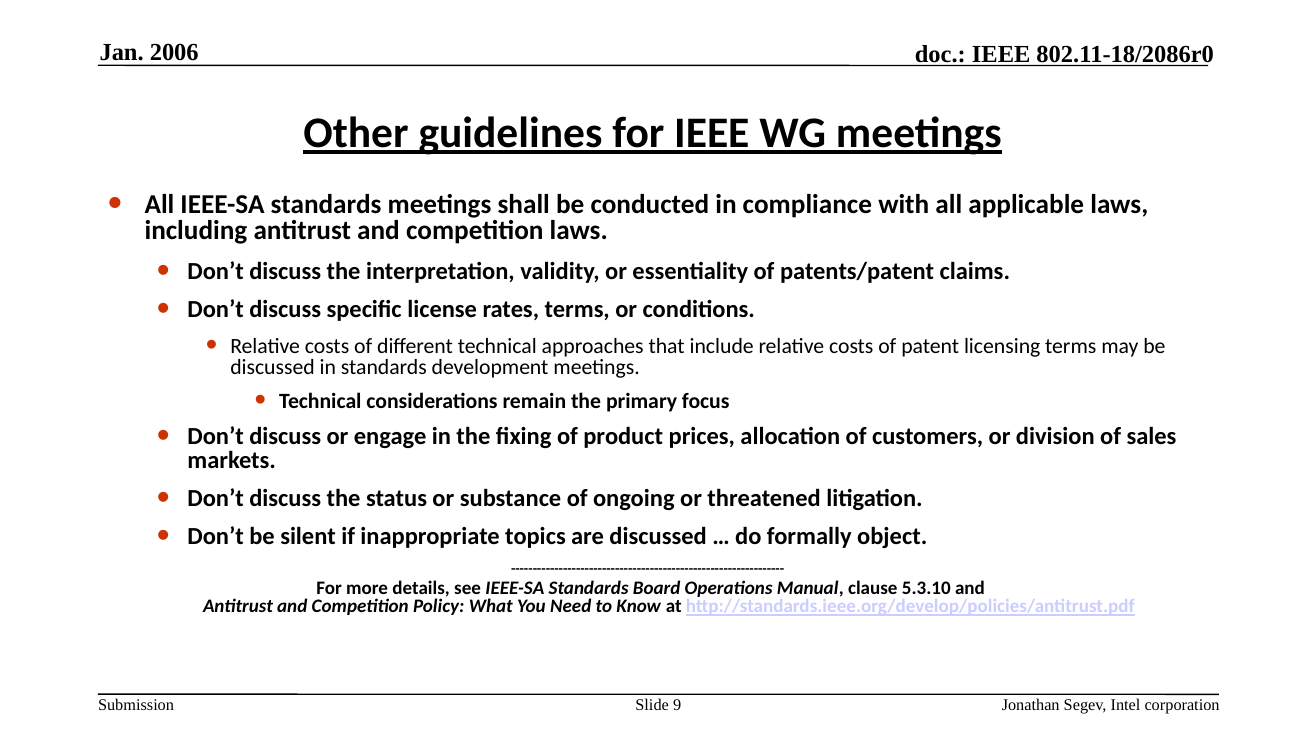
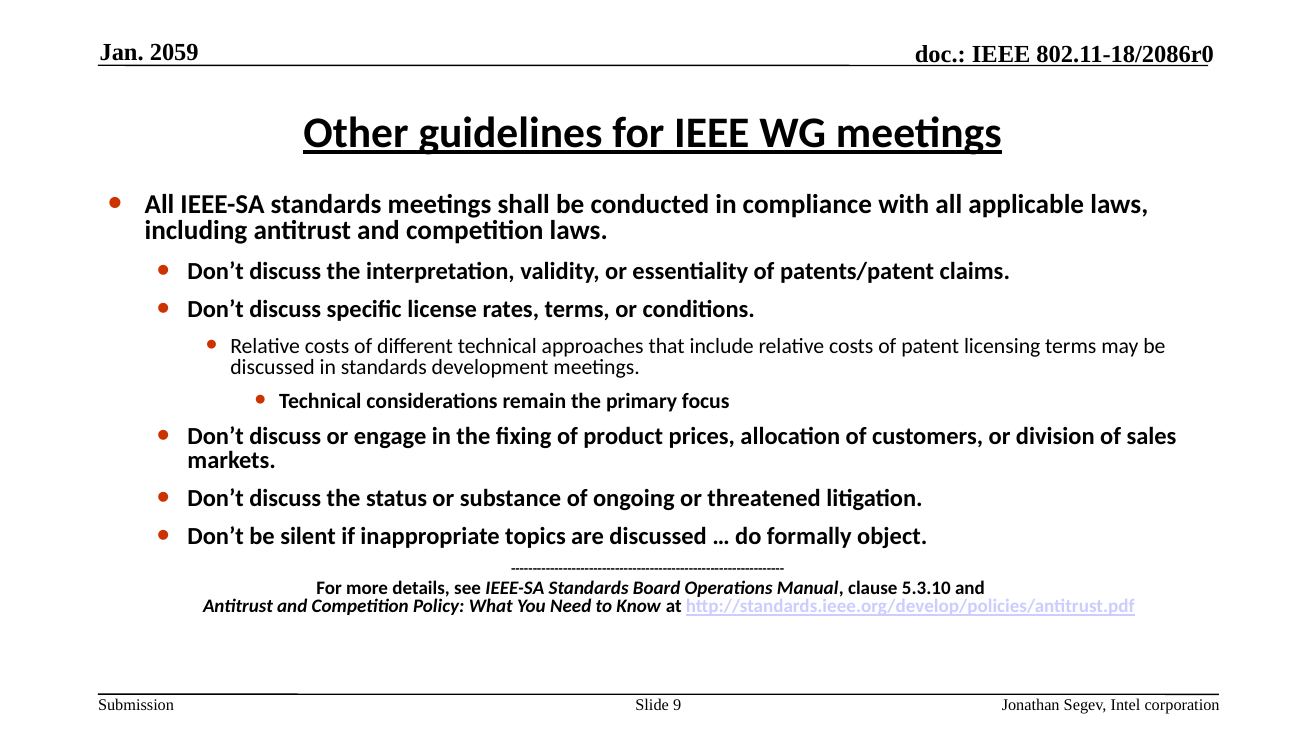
2006: 2006 -> 2059 (174, 52)
